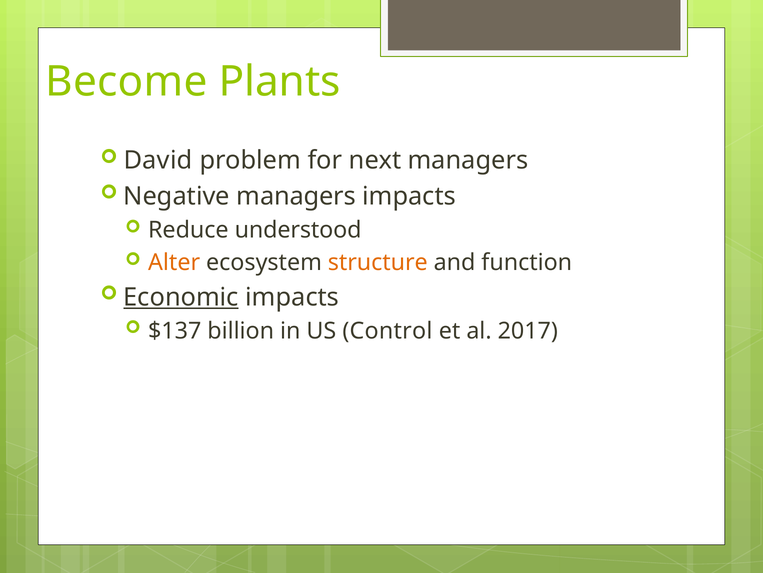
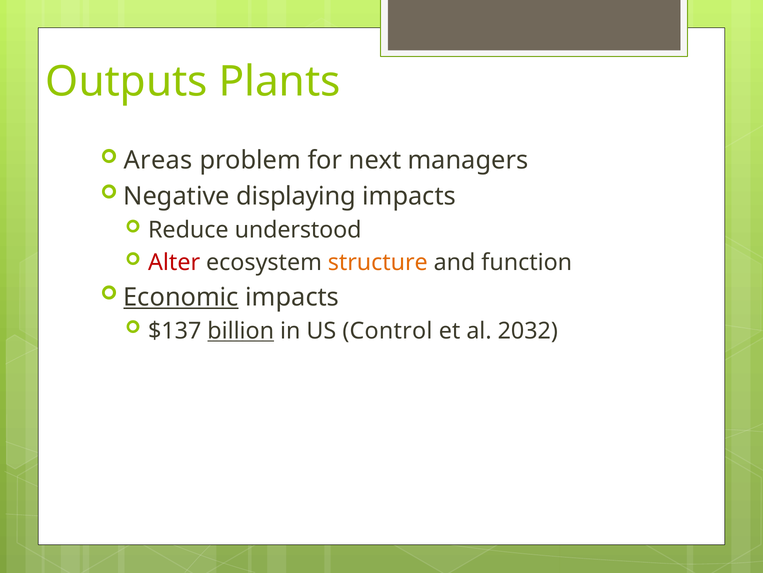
Become: Become -> Outputs (127, 81)
David: David -> Areas (158, 160)
Negative managers: managers -> displaying (296, 196)
Alter colour: orange -> red (174, 262)
billion underline: none -> present (241, 331)
2017: 2017 -> 2032 (528, 331)
